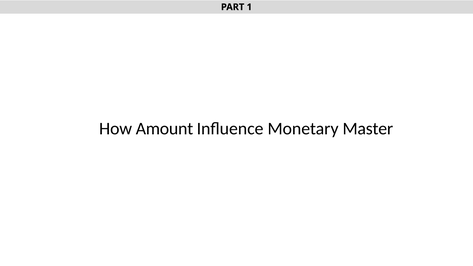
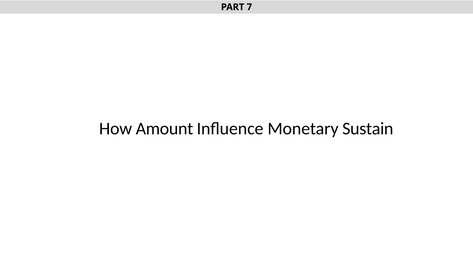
1: 1 -> 7 (249, 7)
Master: Master -> Sustain (368, 129)
